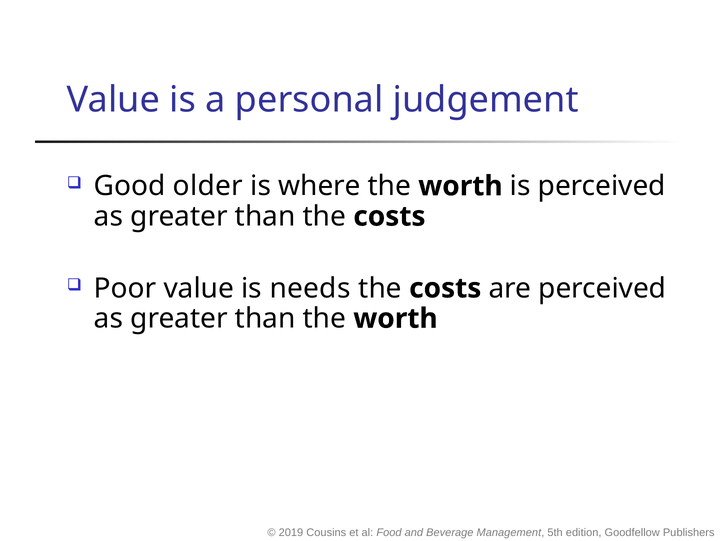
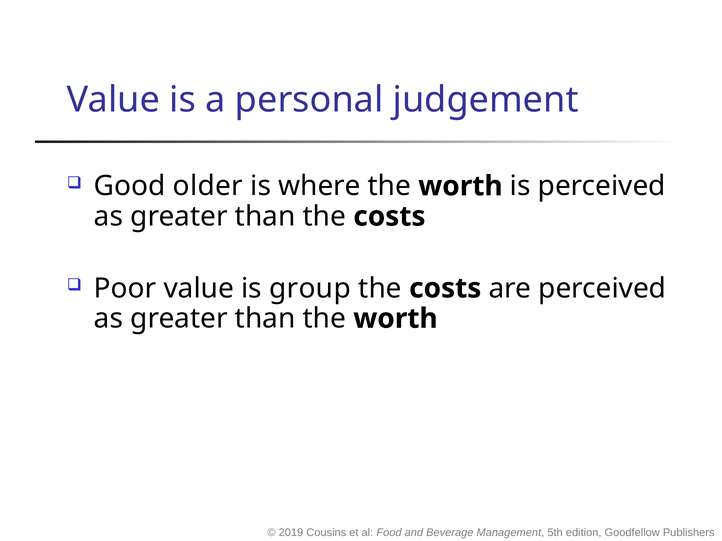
needs: needs -> group (310, 289)
